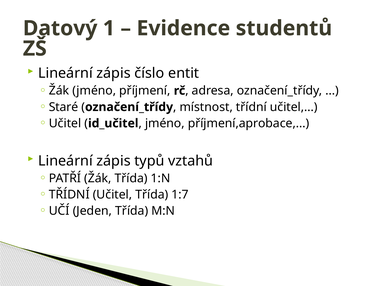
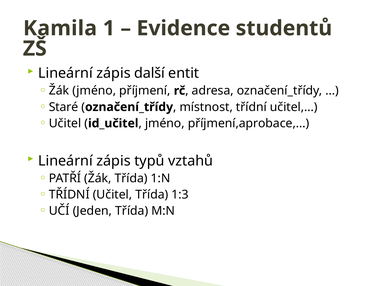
Datový: Datový -> Kamila (60, 28)
číslo: číslo -> další (149, 73)
1:7: 1:7 -> 1:3 (180, 195)
